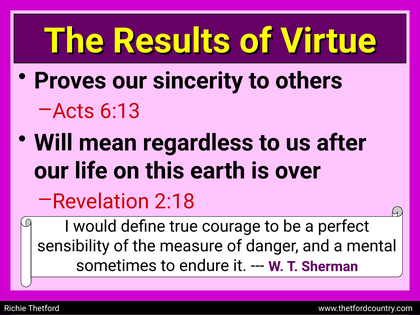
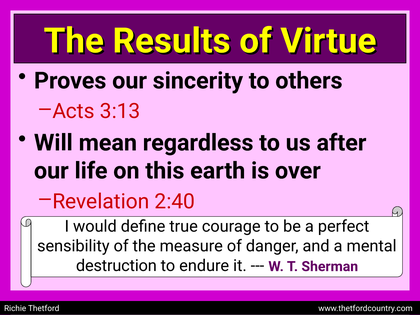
6:13: 6:13 -> 3:13 (120, 111)
2:18: 2:18 -> 2:40 (175, 201)
sometimes: sometimes -> destruction (116, 266)
